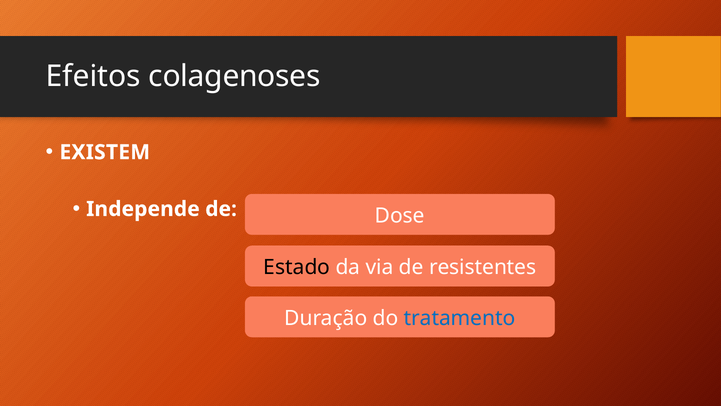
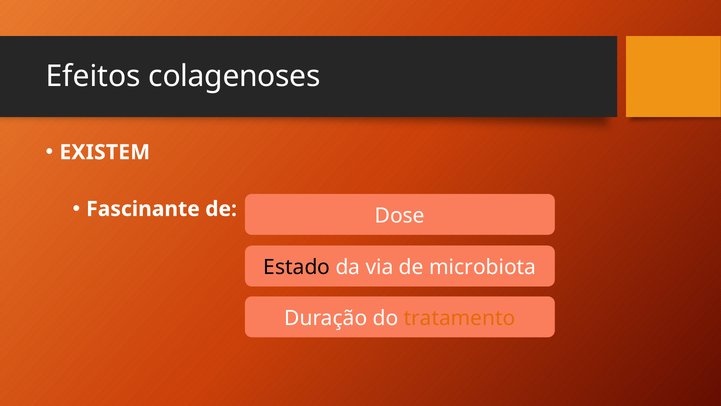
Independe: Independe -> Fascinante (143, 209)
resistentes: resistentes -> microbiota (483, 267)
tratamento colour: blue -> orange (460, 318)
